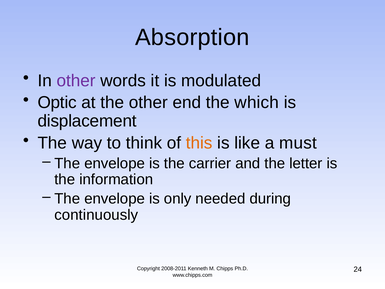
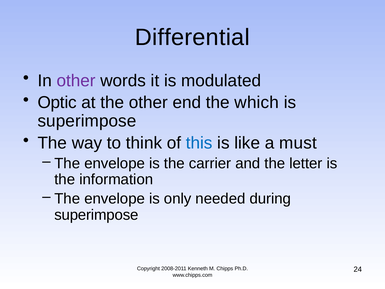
Absorption: Absorption -> Differential (192, 37)
displacement: displacement -> superimpose (87, 121)
this colour: orange -> blue (199, 143)
continuously: continuously -> superimpose (96, 215)
